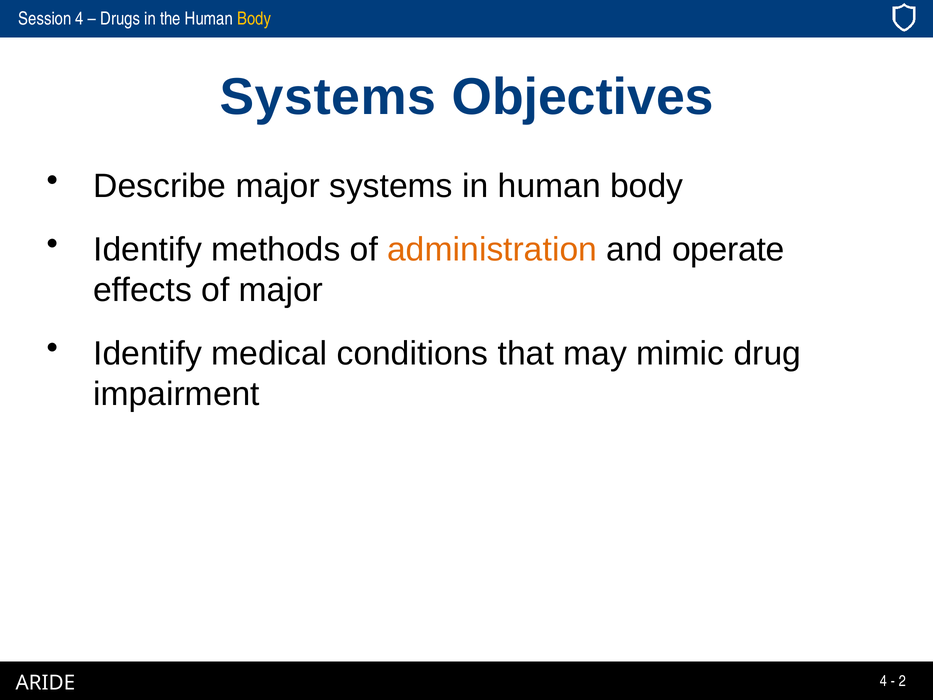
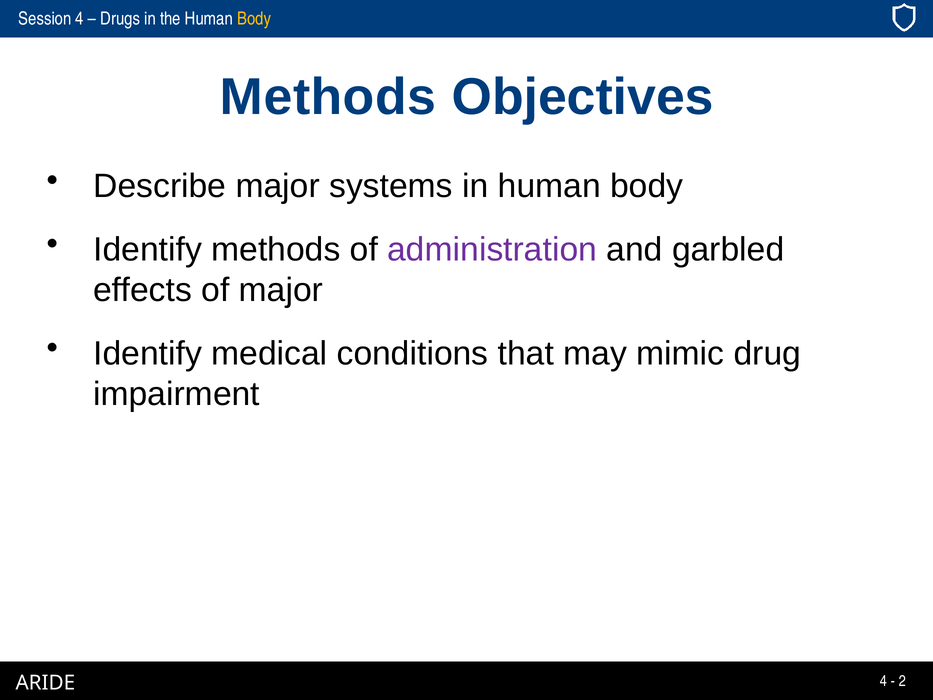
Systems: Systems -> Methods (328, 97)
administration colour: orange -> purple (492, 250)
operate: operate -> garbled (728, 250)
